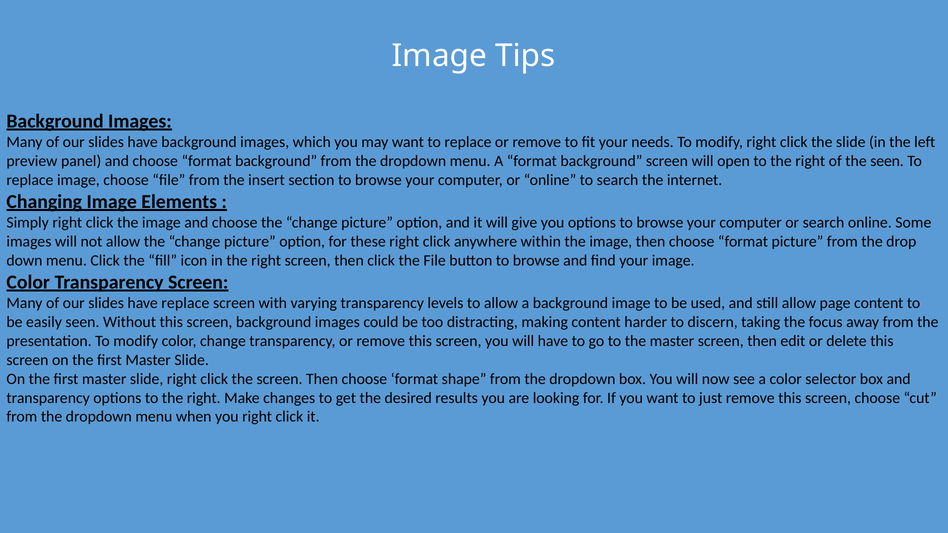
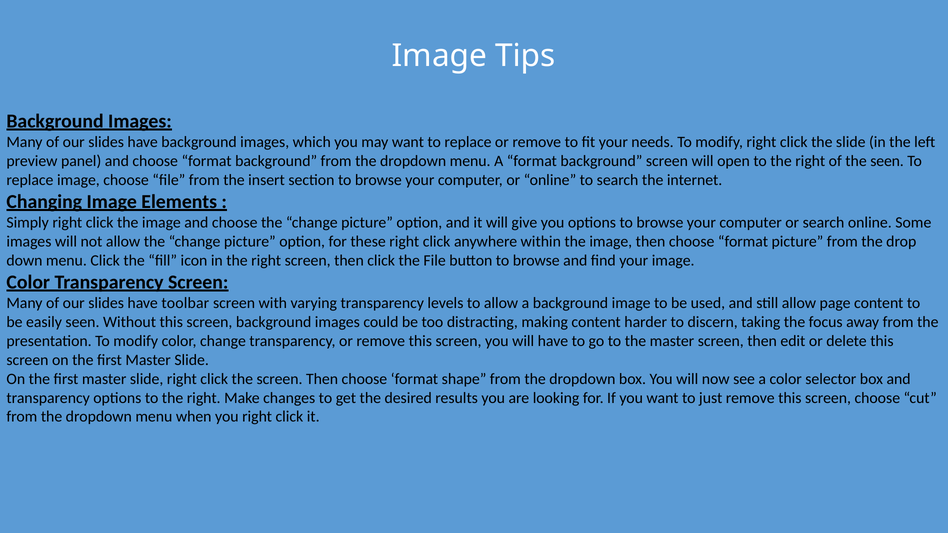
have replace: replace -> toolbar (185, 303)
